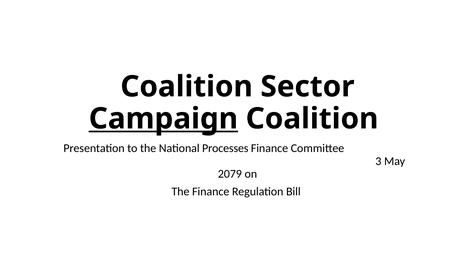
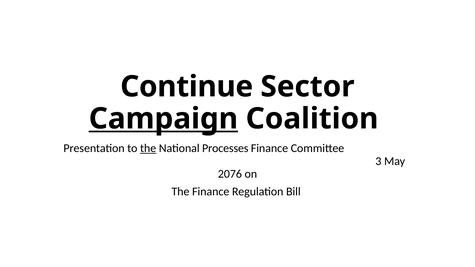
Coalition: Coalition -> Continue (187, 87)
the underline: none -> present (148, 148)
2079: 2079 -> 2076 (230, 174)
